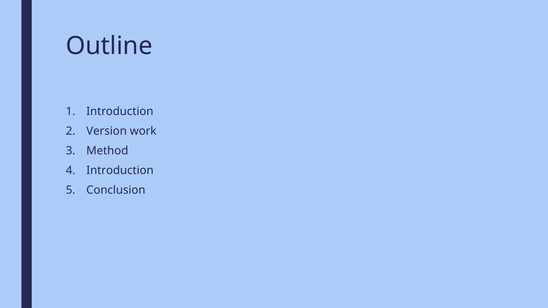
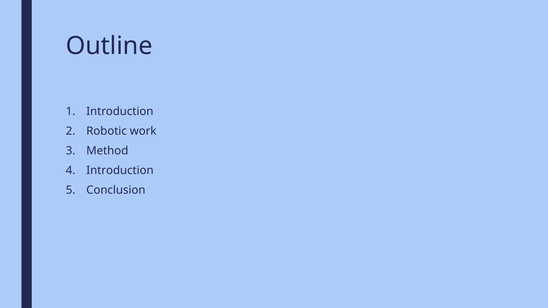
Version: Version -> Robotic (107, 131)
